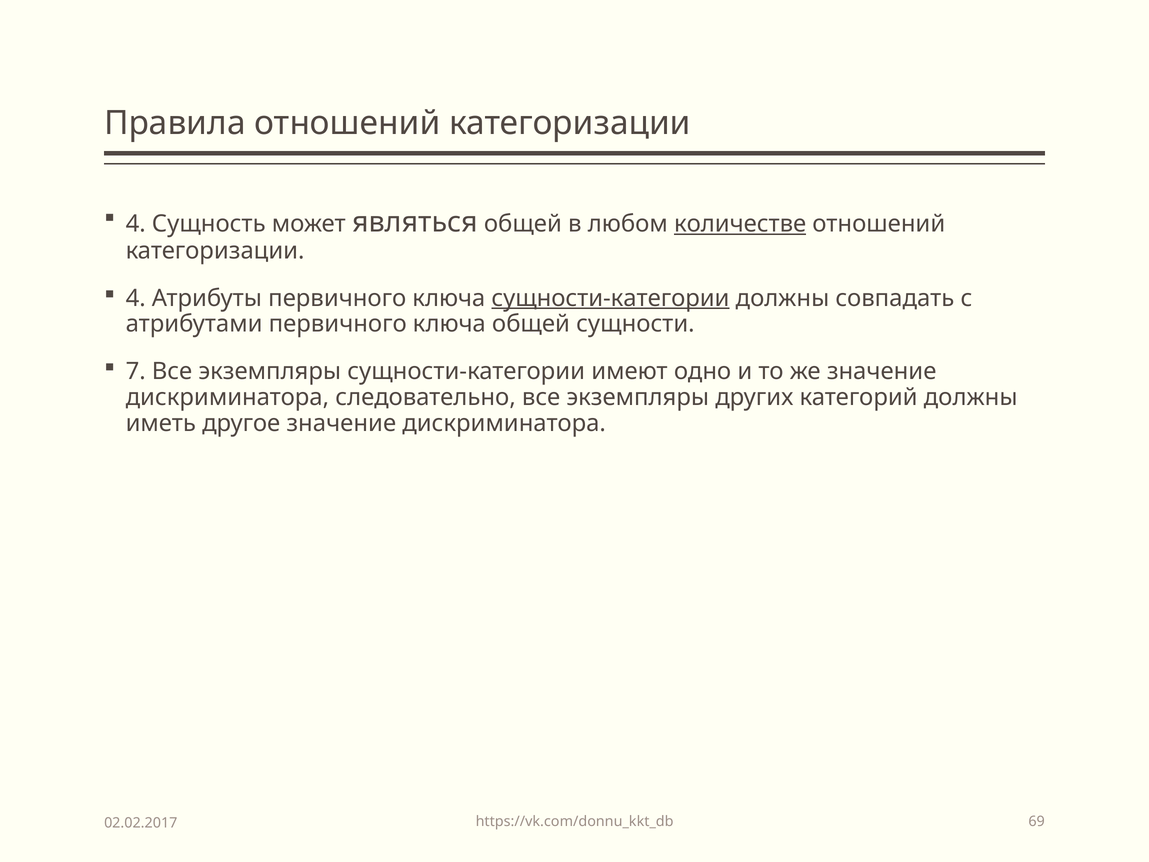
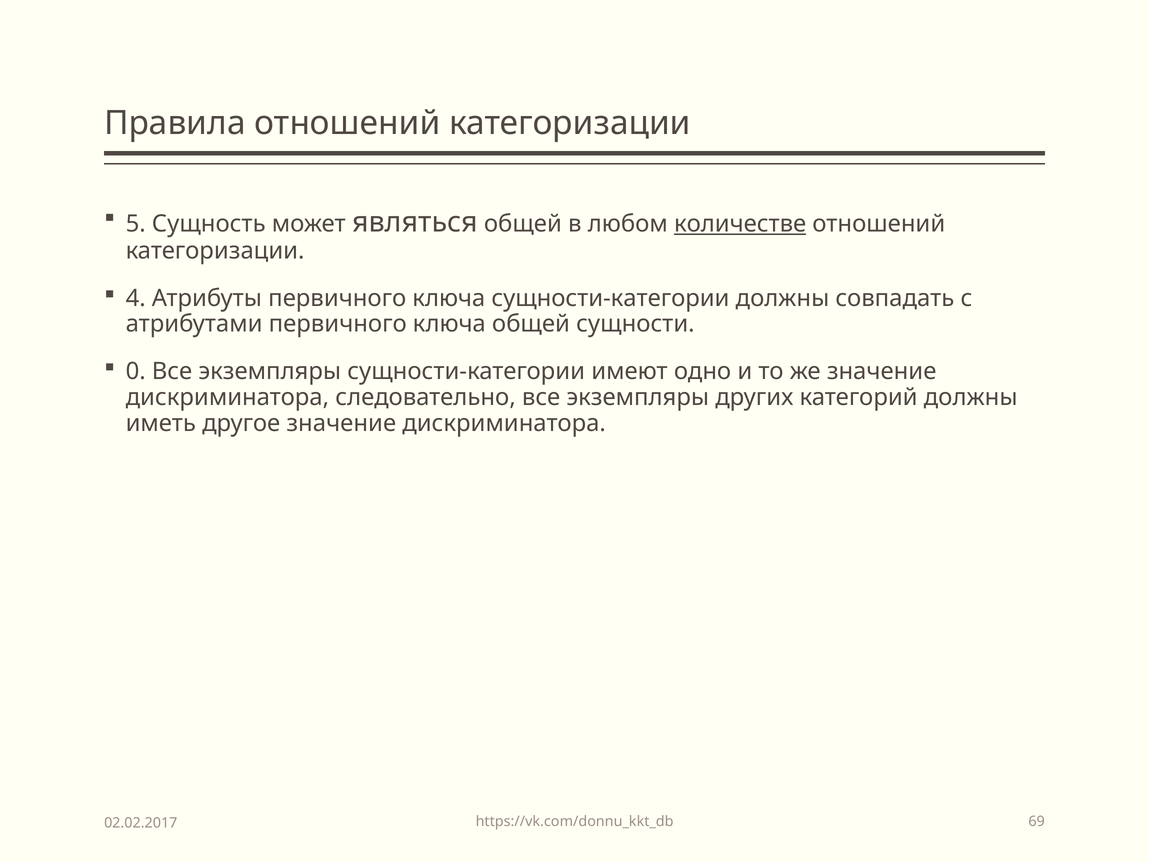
4: 4 -> 5 (136, 224)
сущности-категории underline: present -> none (610, 298)
7: 7 -> 0 (136, 371)
